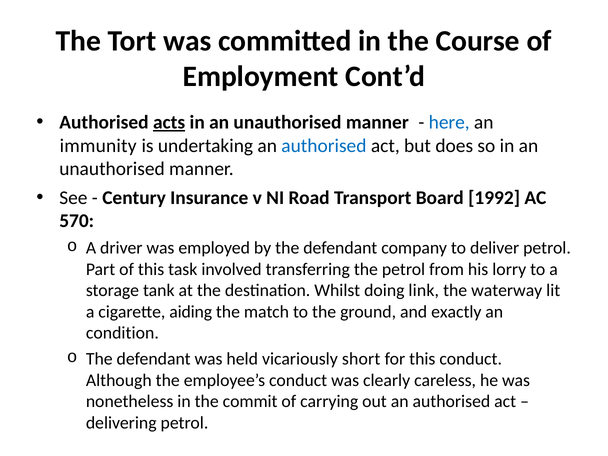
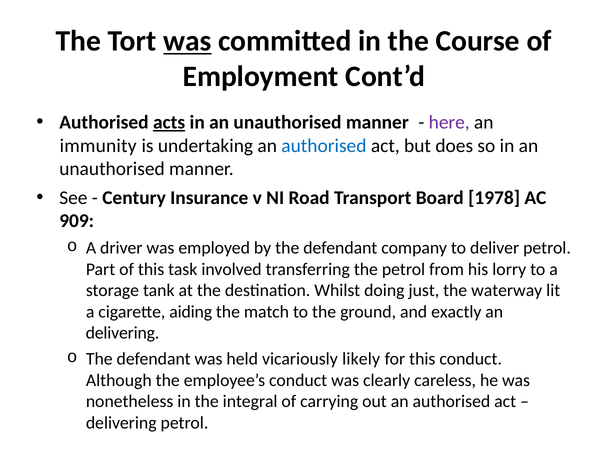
was underline: none -> present (187, 41)
here colour: blue -> purple (449, 122)
1992: 1992 -> 1978 (494, 198)
570: 570 -> 909 (77, 221)
link: link -> just (424, 290)
condition: condition -> delivering (122, 333)
short: short -> likely (361, 359)
commit: commit -> integral (250, 402)
